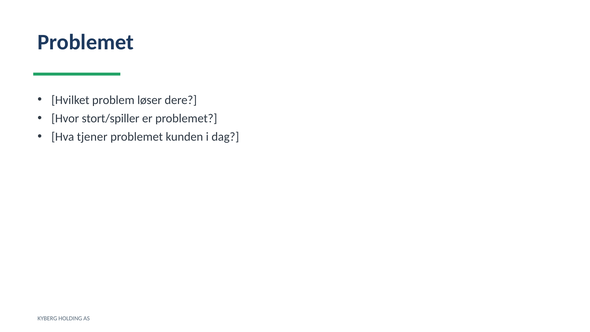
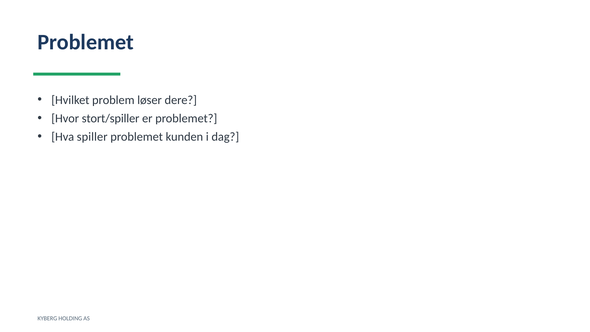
tjener: tjener -> spiller (92, 137)
